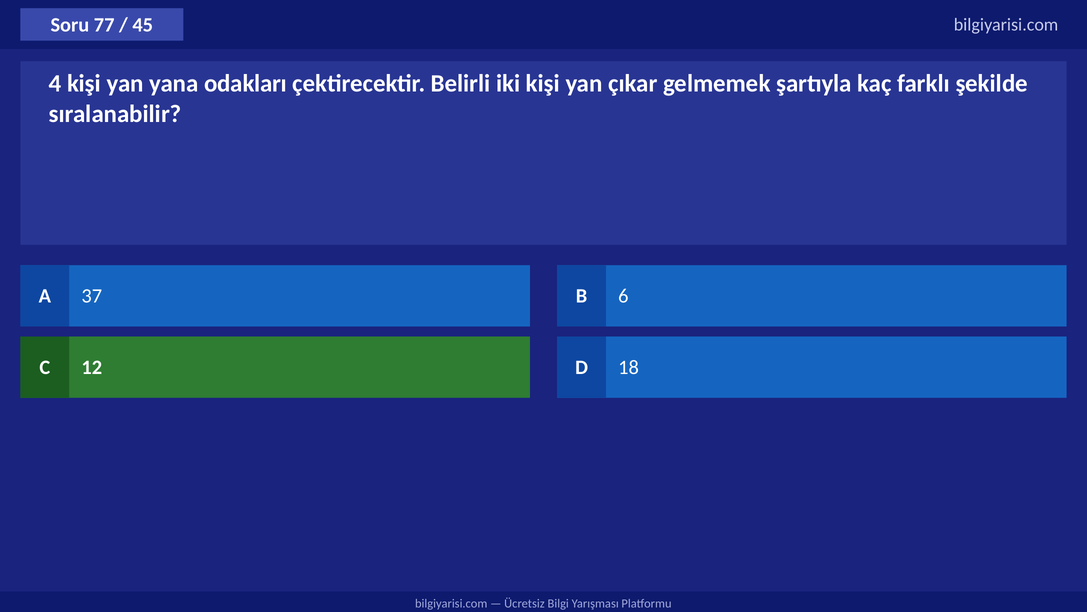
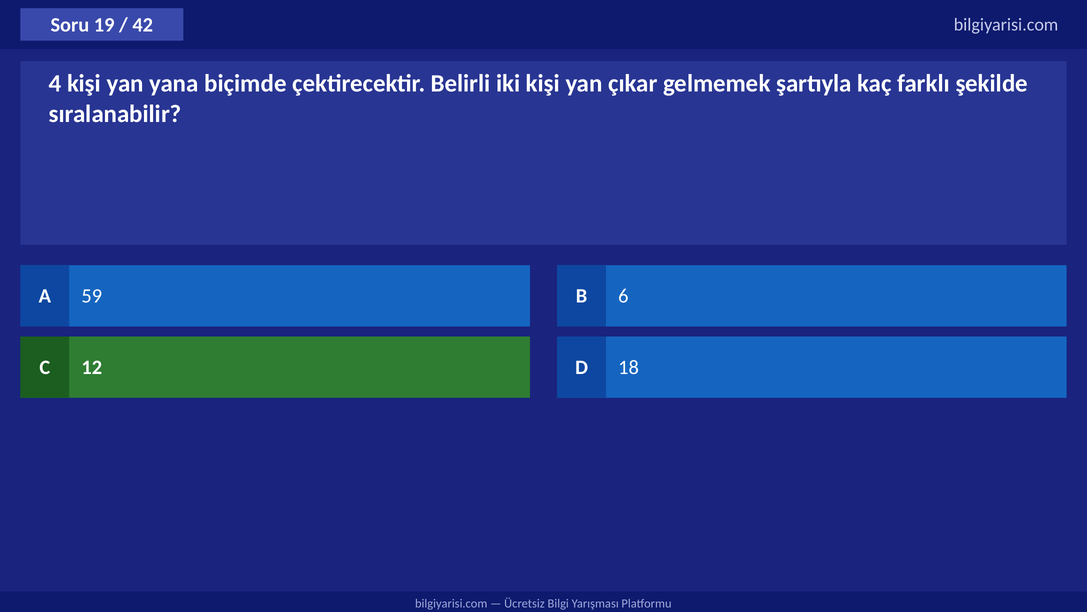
77: 77 -> 19 (104, 25)
45: 45 -> 42 (143, 25)
odakları: odakları -> biçimde (245, 84)
37: 37 -> 59 (92, 296)
